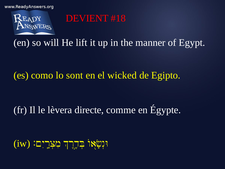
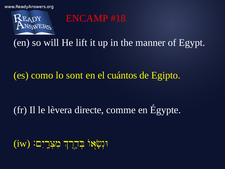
DEVIENT: DEVIENT -> ENCAMP (87, 18)
wicked: wicked -> cuántos (122, 75)
